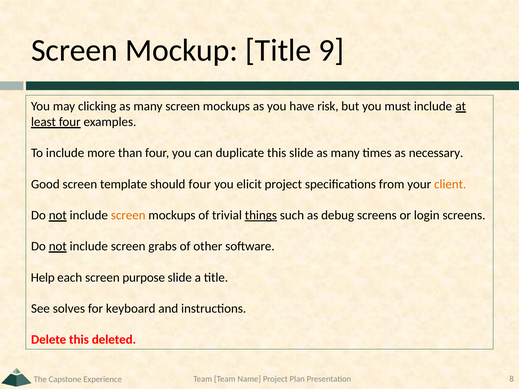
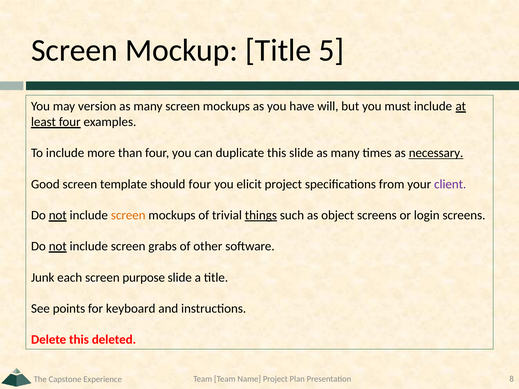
9: 9 -> 5 (331, 50)
clicking: clicking -> version (97, 106)
risk: risk -> will (328, 106)
necessary underline: none -> present (436, 153)
client colour: orange -> purple (450, 184)
debug: debug -> object (338, 215)
Help: Help -> Junk (43, 278)
solves: solves -> points (69, 309)
